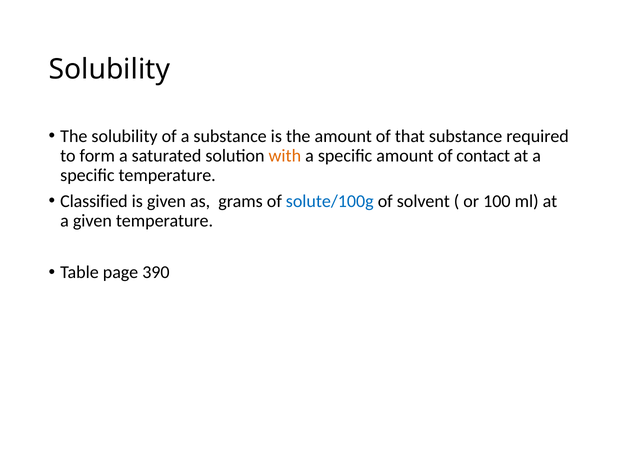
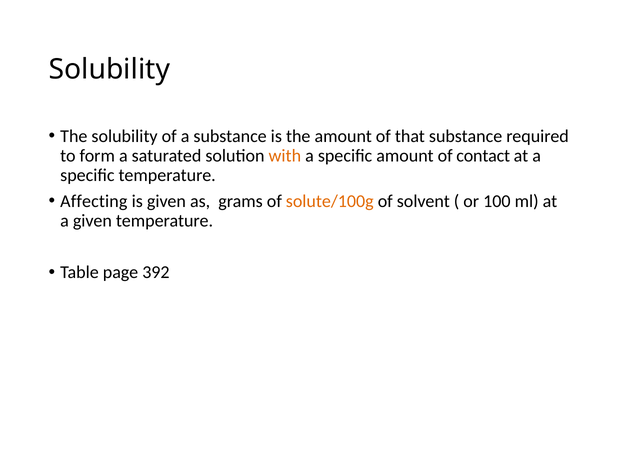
Classified: Classified -> Affecting (94, 201)
solute/100g colour: blue -> orange (330, 201)
390: 390 -> 392 (156, 272)
